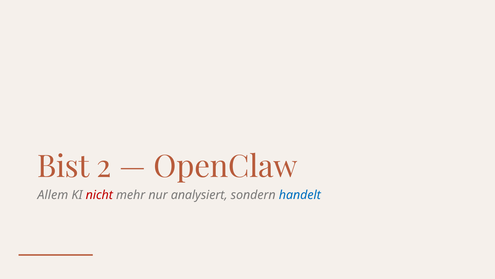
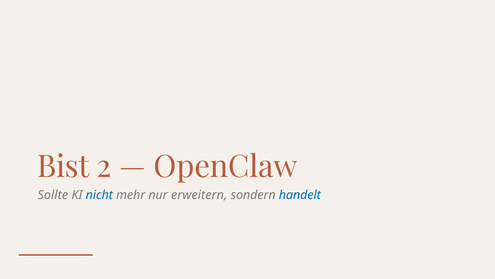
Allem: Allem -> Sollte (53, 195)
nicht colour: red -> blue (99, 195)
analysiert: analysiert -> erweitern (199, 195)
